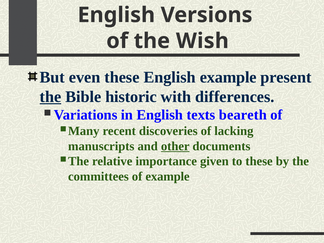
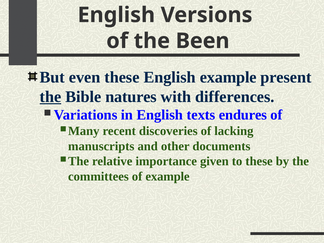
Wish: Wish -> Been (203, 41)
historic: historic -> natures (131, 97)
beareth: beareth -> endures (243, 115)
other underline: present -> none (175, 146)
